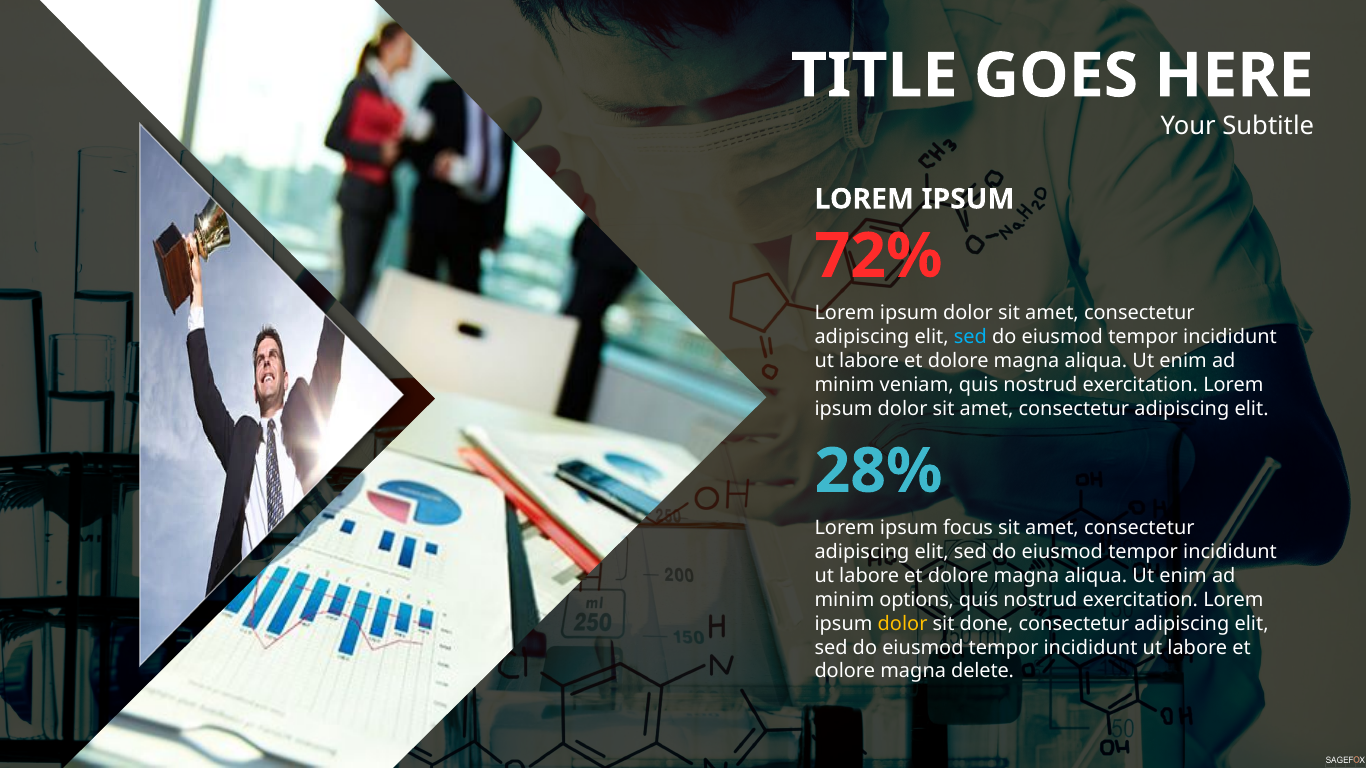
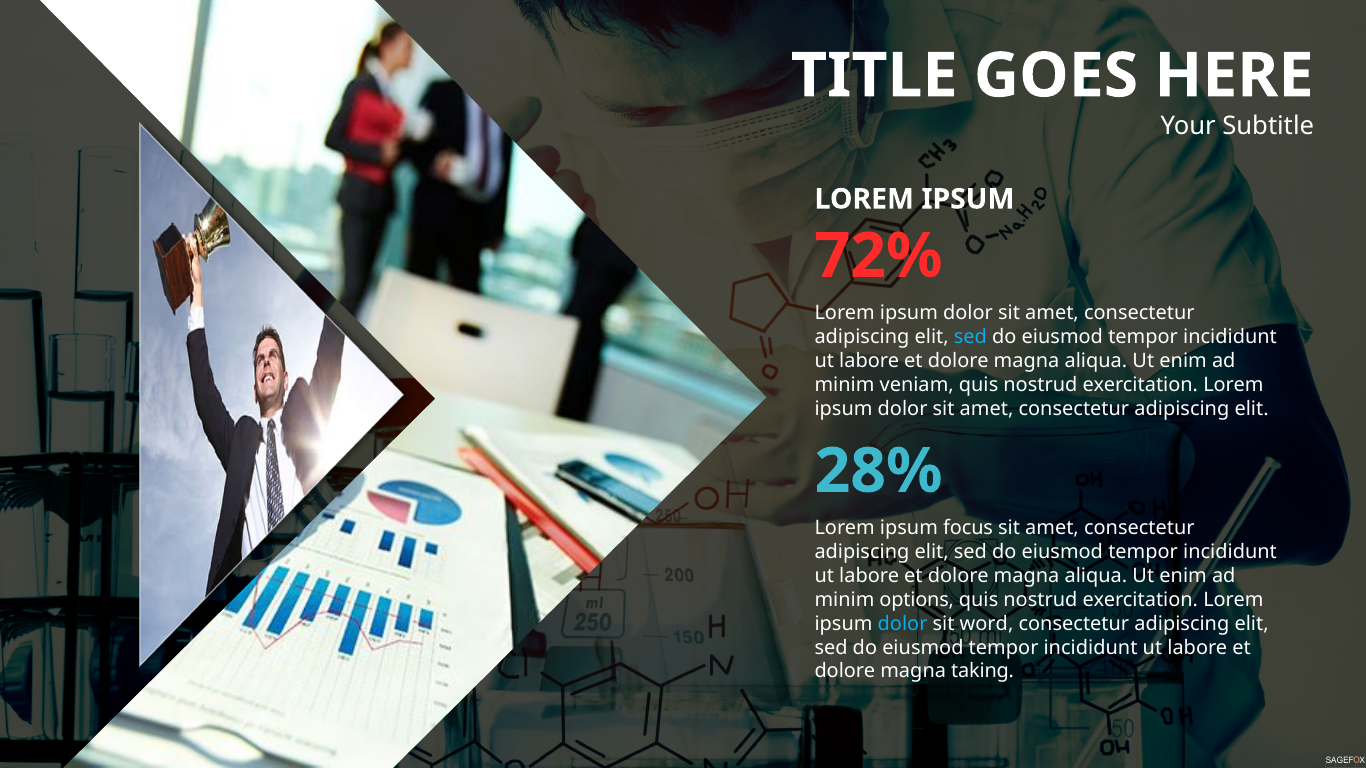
dolor colour: yellow -> light blue (903, 624)
done: done -> word (987, 624)
delete: delete -> taking (983, 672)
